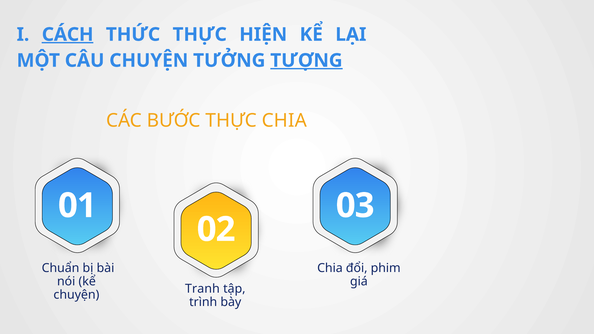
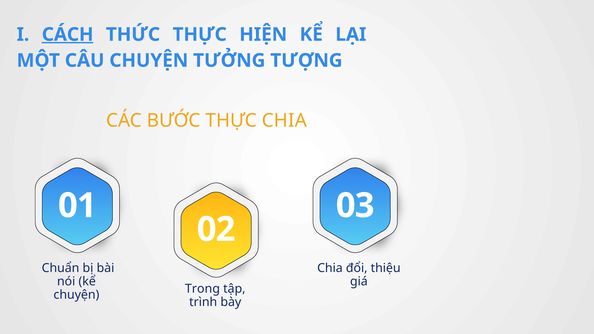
TƯỢNG underline: present -> none (306, 61)
phim: phim -> thiệu (386, 268)
Tranh: Tranh -> Trong (202, 289)
